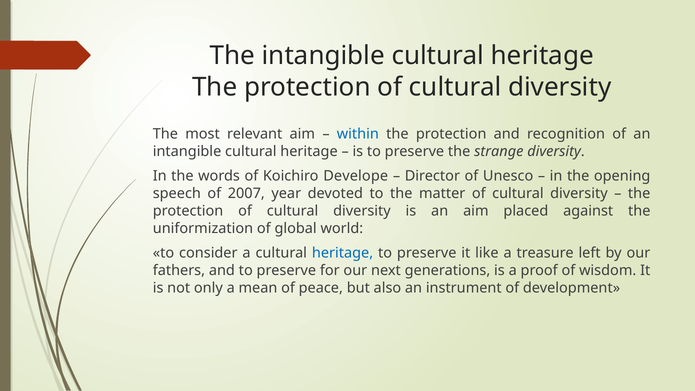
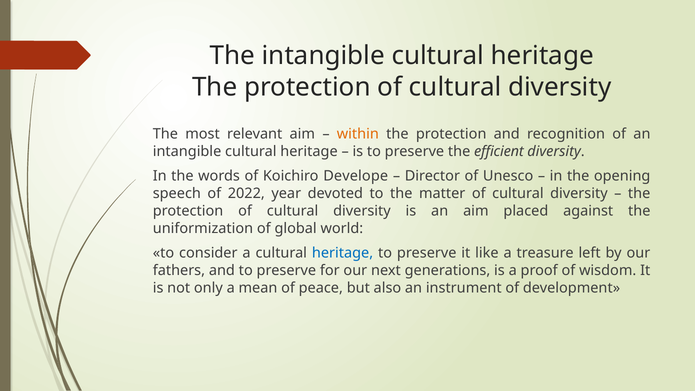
within colour: blue -> orange (358, 134)
strange: strange -> efficient (499, 151)
2007: 2007 -> 2022 (246, 193)
